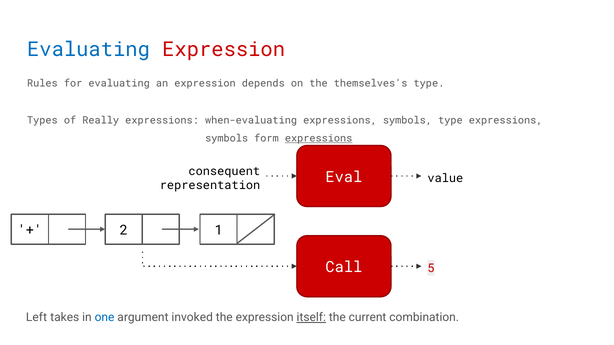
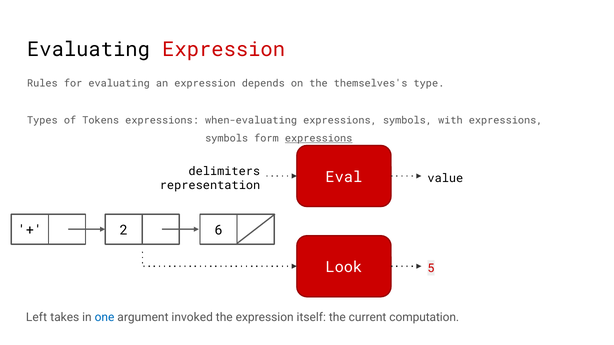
Evaluating colour: blue -> black (88, 50)
Really: Really -> Tokens (101, 120)
symbols type: type -> with (450, 120)
consequent: consequent -> delimiters (224, 171)
1: 1 -> 6 (219, 230)
Call: Call -> Look (344, 268)
itself underline: present -> none (311, 318)
combination: combination -> computation (424, 318)
